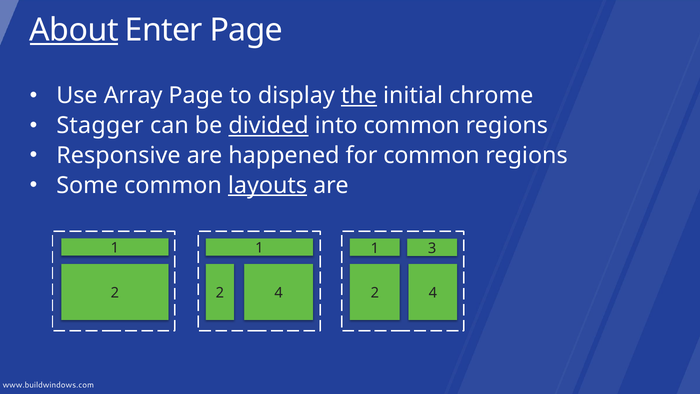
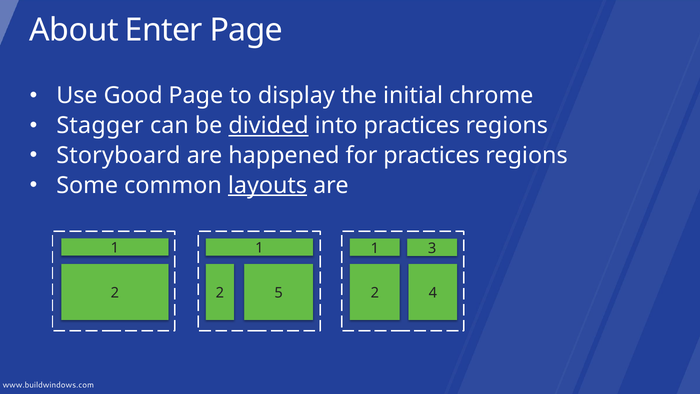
About underline: present -> none (74, 30)
Array: Array -> Good (133, 96)
the underline: present -> none (359, 96)
into common: common -> practices (412, 126)
Responsive: Responsive -> Storyboard (118, 155)
for common: common -> practices (431, 155)
2 4: 4 -> 5 (279, 293)
